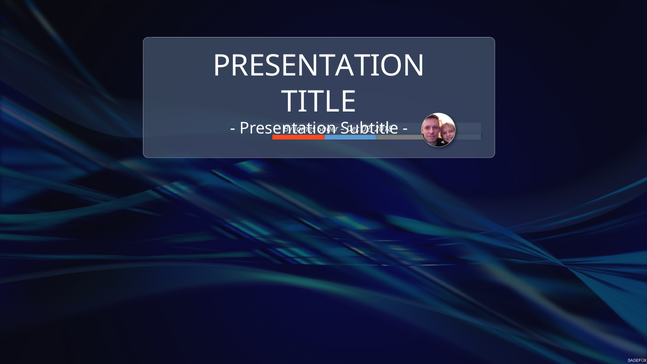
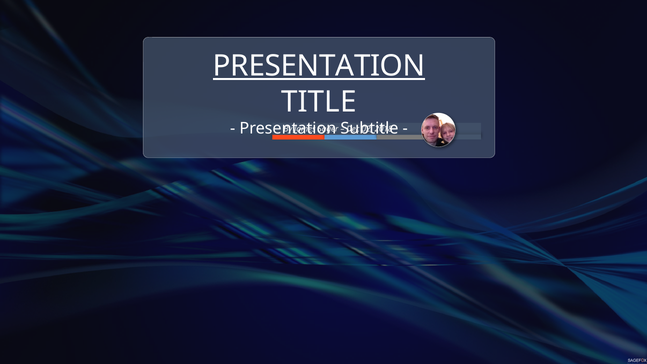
PRESENTATION underline: none -> present (319, 66)
